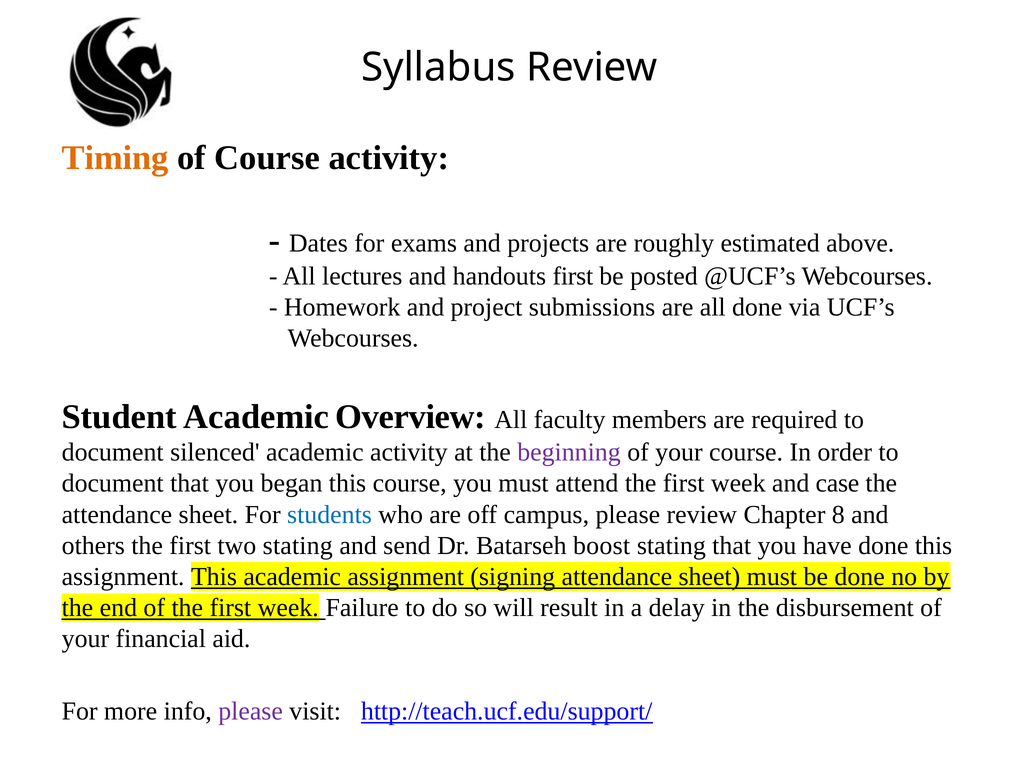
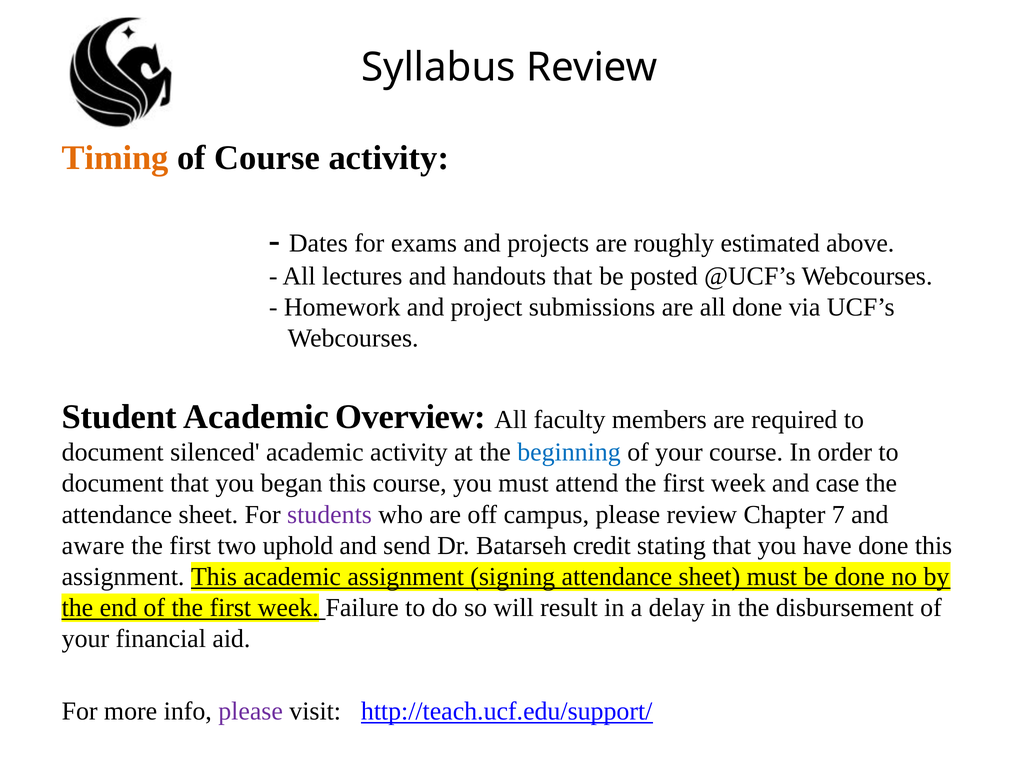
handouts first: first -> that (573, 276)
beginning colour: purple -> blue (569, 452)
students colour: blue -> purple (330, 515)
8: 8 -> 7 (838, 515)
others: others -> aware (93, 546)
two stating: stating -> uphold (298, 546)
boost: boost -> credit (602, 546)
